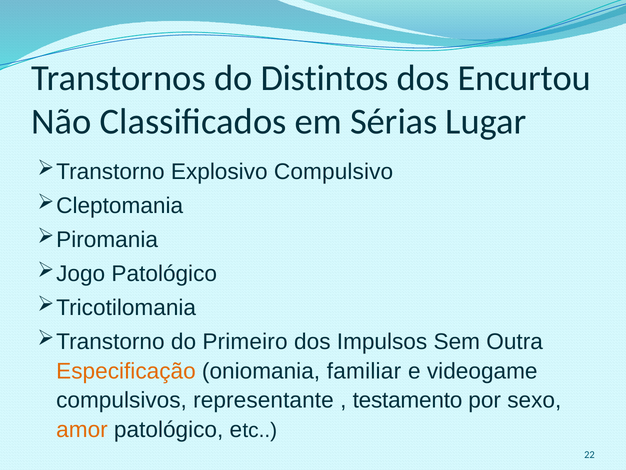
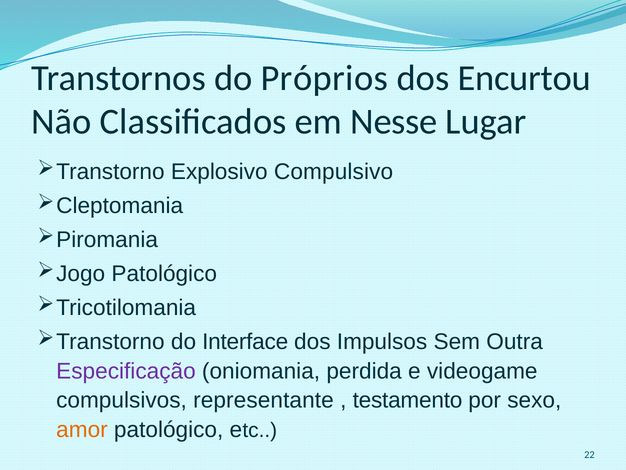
Distintos: Distintos -> Próprios (324, 78)
Sérias: Sérias -> Nesse (394, 122)
Primeiro: Primeiro -> Interface (245, 341)
Especificação colour: orange -> purple (126, 371)
familiar: familiar -> perdida (364, 371)
